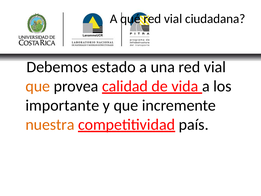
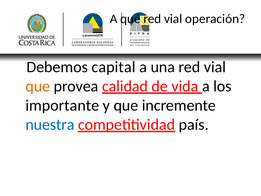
ciudadana: ciudadana -> operación (215, 19)
estado: estado -> capital (114, 67)
nuestra colour: orange -> blue (50, 124)
